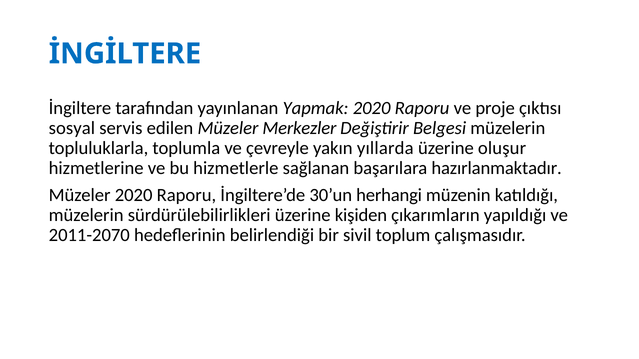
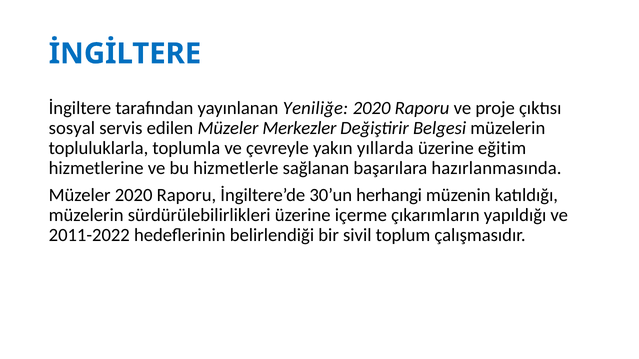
Yapmak: Yapmak -> Yeniliğe (316, 108)
oluşur: oluşur -> eğitim (502, 148)
hazırlanmaktadır: hazırlanmaktadır -> hazırlanmasında (496, 168)
kişiden: kişiden -> içerme (361, 215)
2011-2070: 2011-2070 -> 2011-2022 (89, 235)
